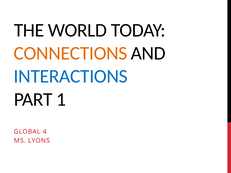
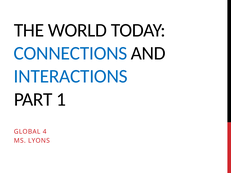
CONNECTIONS colour: orange -> blue (70, 53)
